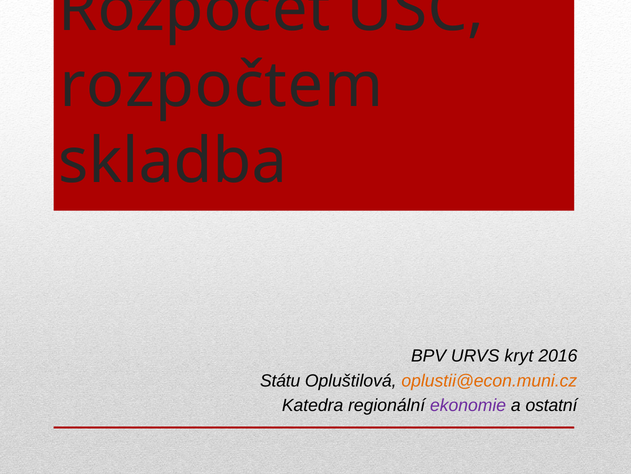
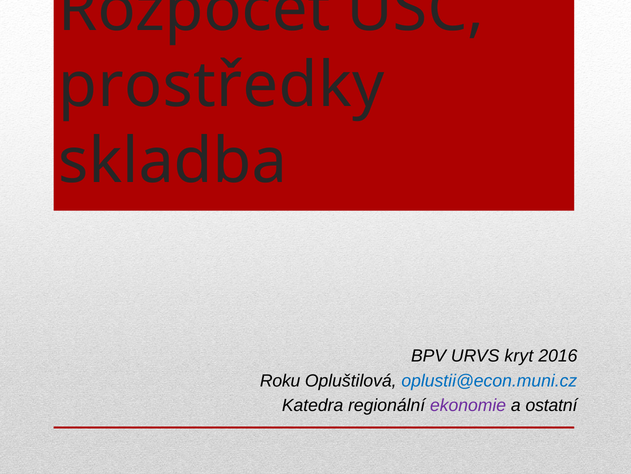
rozpočtem: rozpočtem -> prostředky (221, 85)
Státu: Státu -> Roku (280, 380)
oplustii@econ.muni.cz colour: orange -> blue (489, 380)
